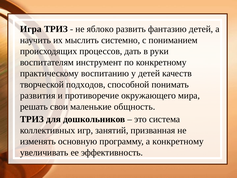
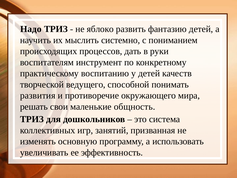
Игра: Игра -> Надо (31, 29)
подходов: подходов -> ведущего (86, 84)
а конкретному: конкретному -> использовать (178, 141)
